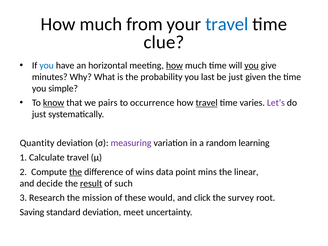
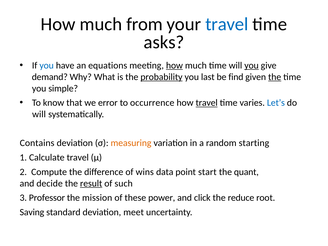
clue: clue -> asks (164, 42)
horizontal: horizontal -> equations (108, 65)
minutes: minutes -> demand (50, 77)
probability underline: none -> present (161, 77)
be just: just -> find (236, 77)
the underline: none -> present (275, 77)
know underline: present -> none (54, 103)
pairs: pairs -> error (108, 103)
Let’s colour: purple -> blue (276, 103)
just: just -> will (39, 114)
Quantity: Quantity -> Contains (37, 143)
measuring colour: purple -> orange (131, 143)
learning: learning -> starting (254, 143)
the underline: present -> none (76, 172)
mins: mins -> start (207, 172)
linear: linear -> quant (246, 172)
Research: Research -> Professor (47, 198)
would: would -> power (162, 198)
survey: survey -> reduce (241, 198)
